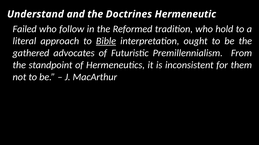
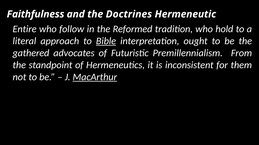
Understand: Understand -> Faithfulness (36, 14)
Failed: Failed -> Entire (25, 29)
MacArthur underline: none -> present (95, 77)
